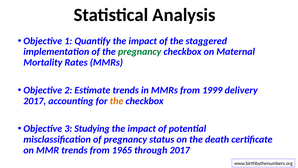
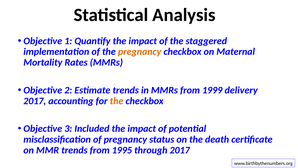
pregnancy colour: green -> orange (140, 52)
Studying: Studying -> Included (92, 128)
1965: 1965 -> 1995 (122, 150)
